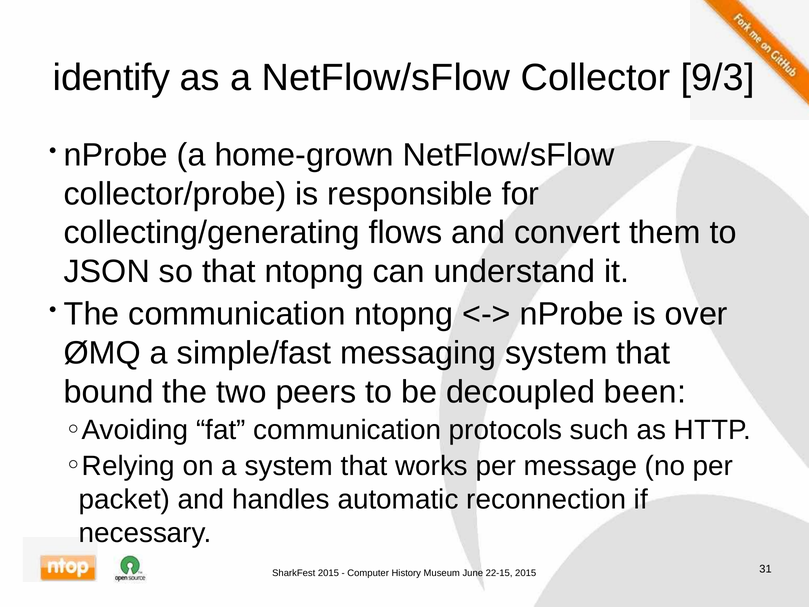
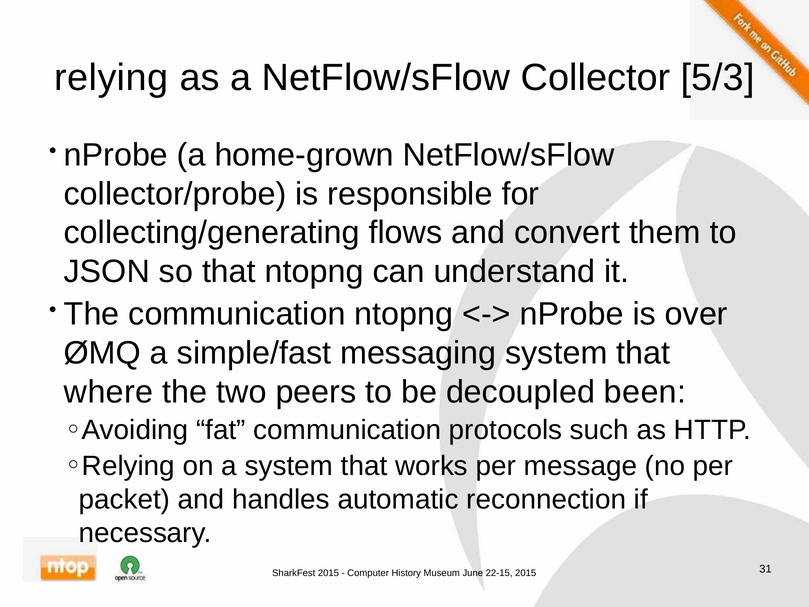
identify: identify -> relying (111, 77)
9/3: 9/3 -> 5/3 (718, 77)
bound: bound -> where (109, 392)
